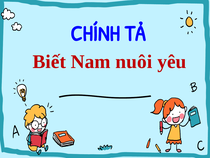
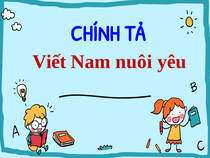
Biết: Biết -> Viết (49, 61)
